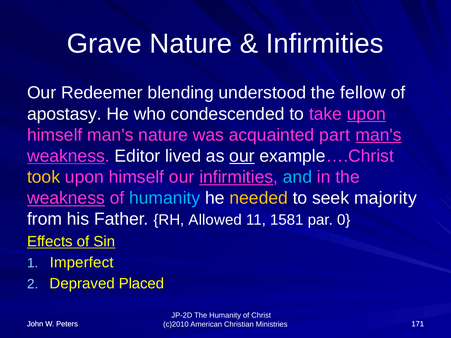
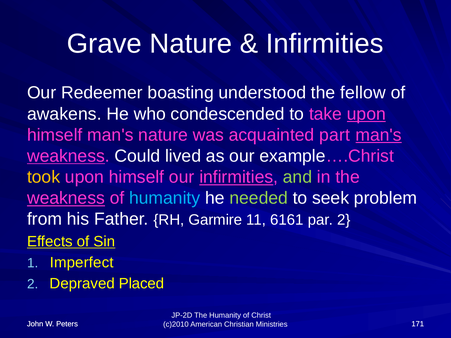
blending: blending -> boasting (181, 93)
apostasy: apostasy -> awakens (64, 114)
Editor: Editor -> Could (137, 156)
our underline: present -> none (242, 156)
and colour: light blue -> light green (298, 177)
needed colour: yellow -> light green (259, 198)
majority: majority -> problem (386, 198)
Allowed: Allowed -> Garmire (215, 220)
1581: 1581 -> 6161 (287, 220)
par 0: 0 -> 2 (344, 220)
